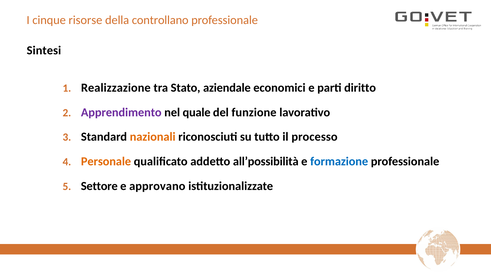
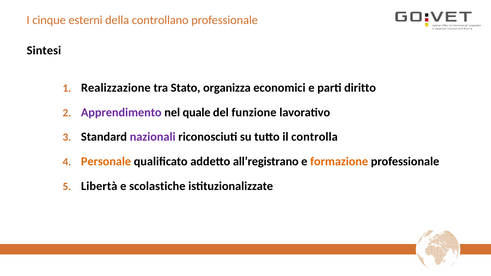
risorse: risorse -> esterni (86, 20)
aziendale: aziendale -> organizza (227, 88)
nazionali colour: orange -> purple (153, 137)
processo: processo -> controlla (315, 137)
all’possibilità: all’possibilità -> all’registrano (266, 162)
formazione colour: blue -> orange (339, 162)
Settore: Settore -> Libertà (99, 186)
approvano: approvano -> scolastiche (157, 186)
